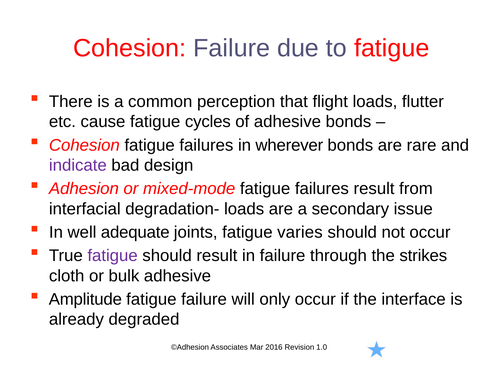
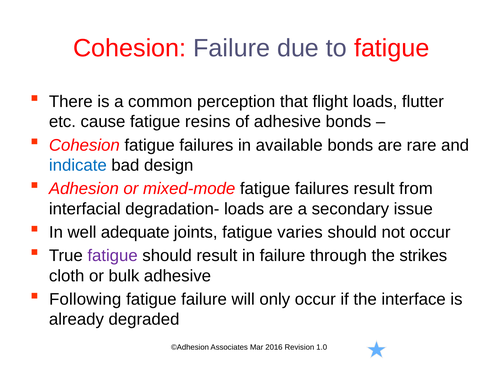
cycles: cycles -> resins (208, 122)
wherever: wherever -> available (289, 145)
indicate colour: purple -> blue (78, 165)
Amplitude: Amplitude -> Following (85, 300)
